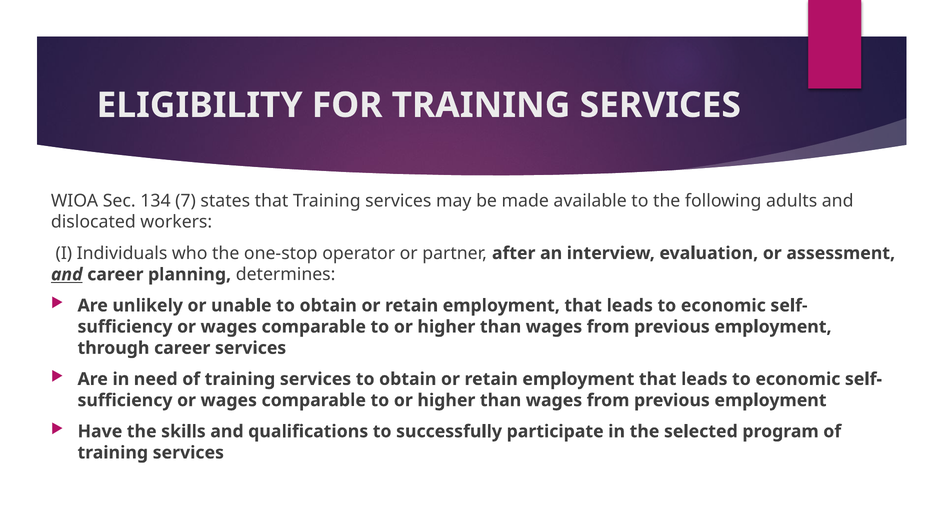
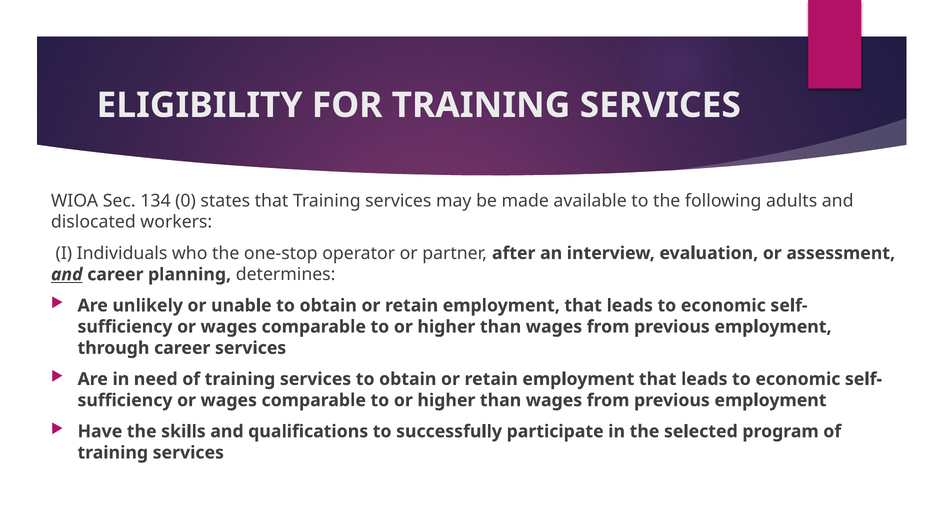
7: 7 -> 0 (186, 201)
